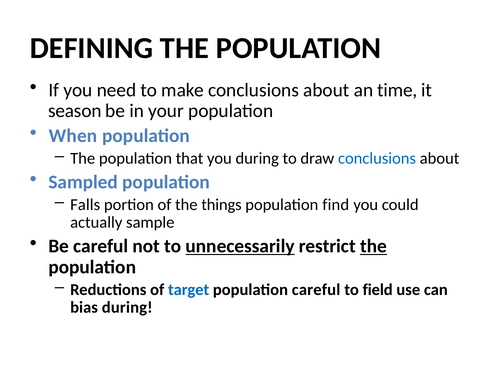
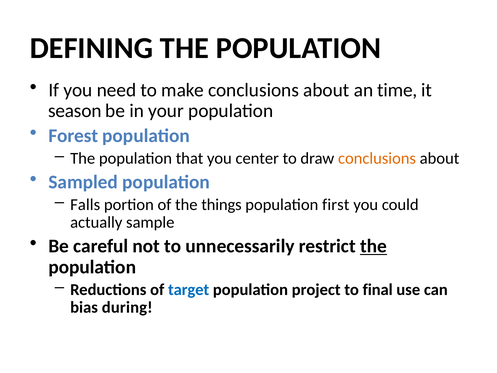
When: When -> Forest (73, 136)
you during: during -> center (257, 158)
conclusions colour: blue -> orange (377, 158)
find: find -> first (336, 204)
unnecessarily underline: present -> none (240, 246)
population careful: careful -> project (316, 289)
field: field -> final (378, 289)
